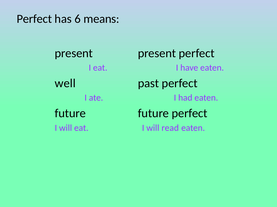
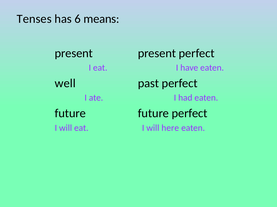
Perfect: Perfect -> Tenses (34, 19)
read: read -> here (170, 128)
